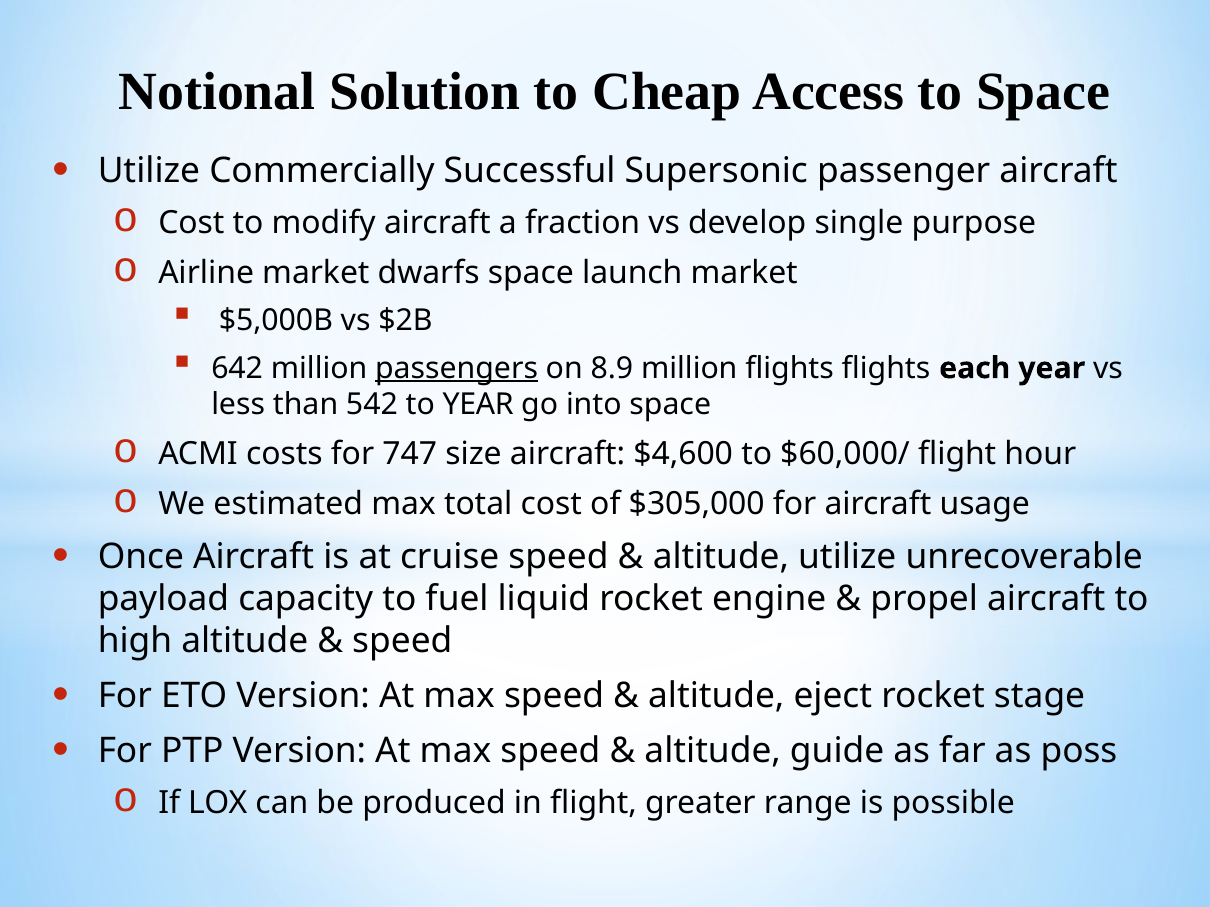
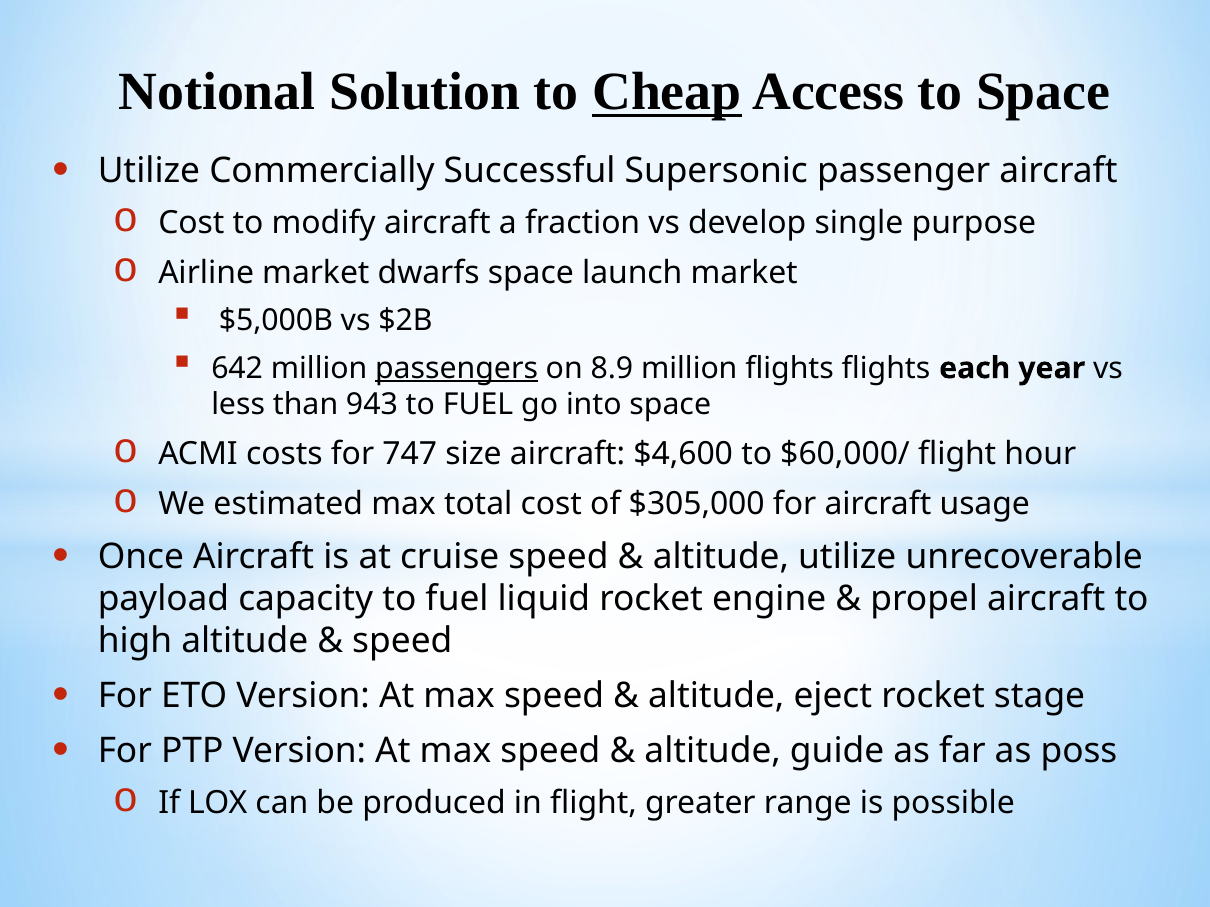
Cheap underline: none -> present (667, 92)
542: 542 -> 943 (372, 405)
YEAR: YEAR -> FUEL (478, 405)
